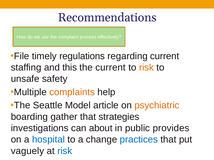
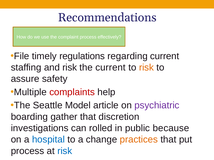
and this: this -> risk (70, 68)
unsafe: unsafe -> assure (25, 79)
complaints colour: orange -> red (72, 92)
psychiatric colour: orange -> purple (157, 106)
strategies: strategies -> discretion (119, 117)
about: about -> rolled (101, 129)
provides: provides -> because (171, 129)
practices colour: blue -> orange (139, 140)
vaguely: vaguely -> process (28, 151)
